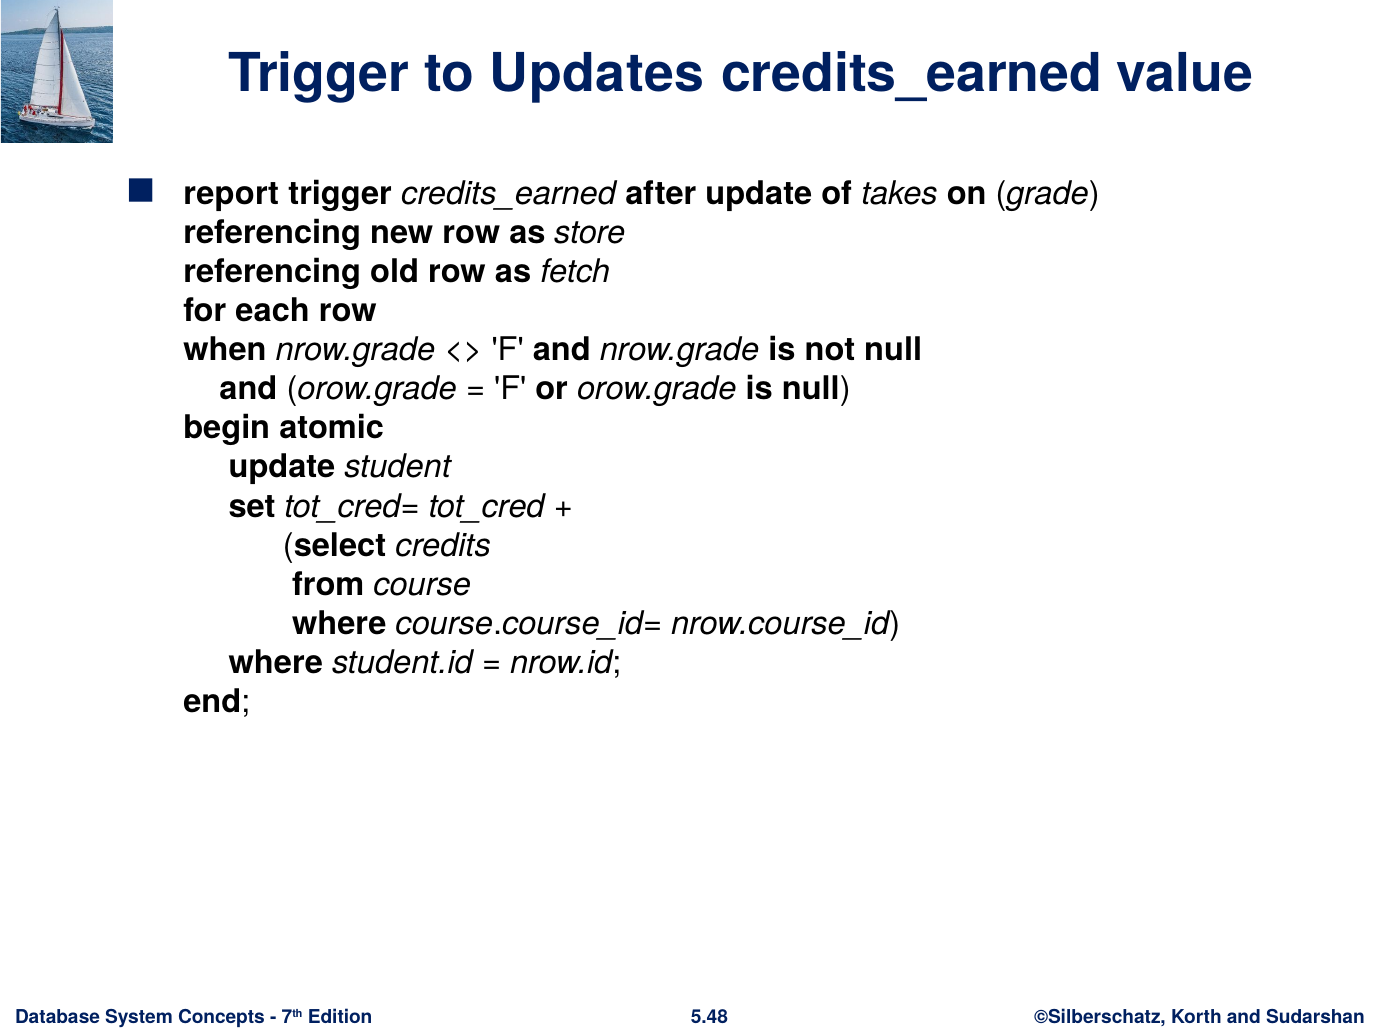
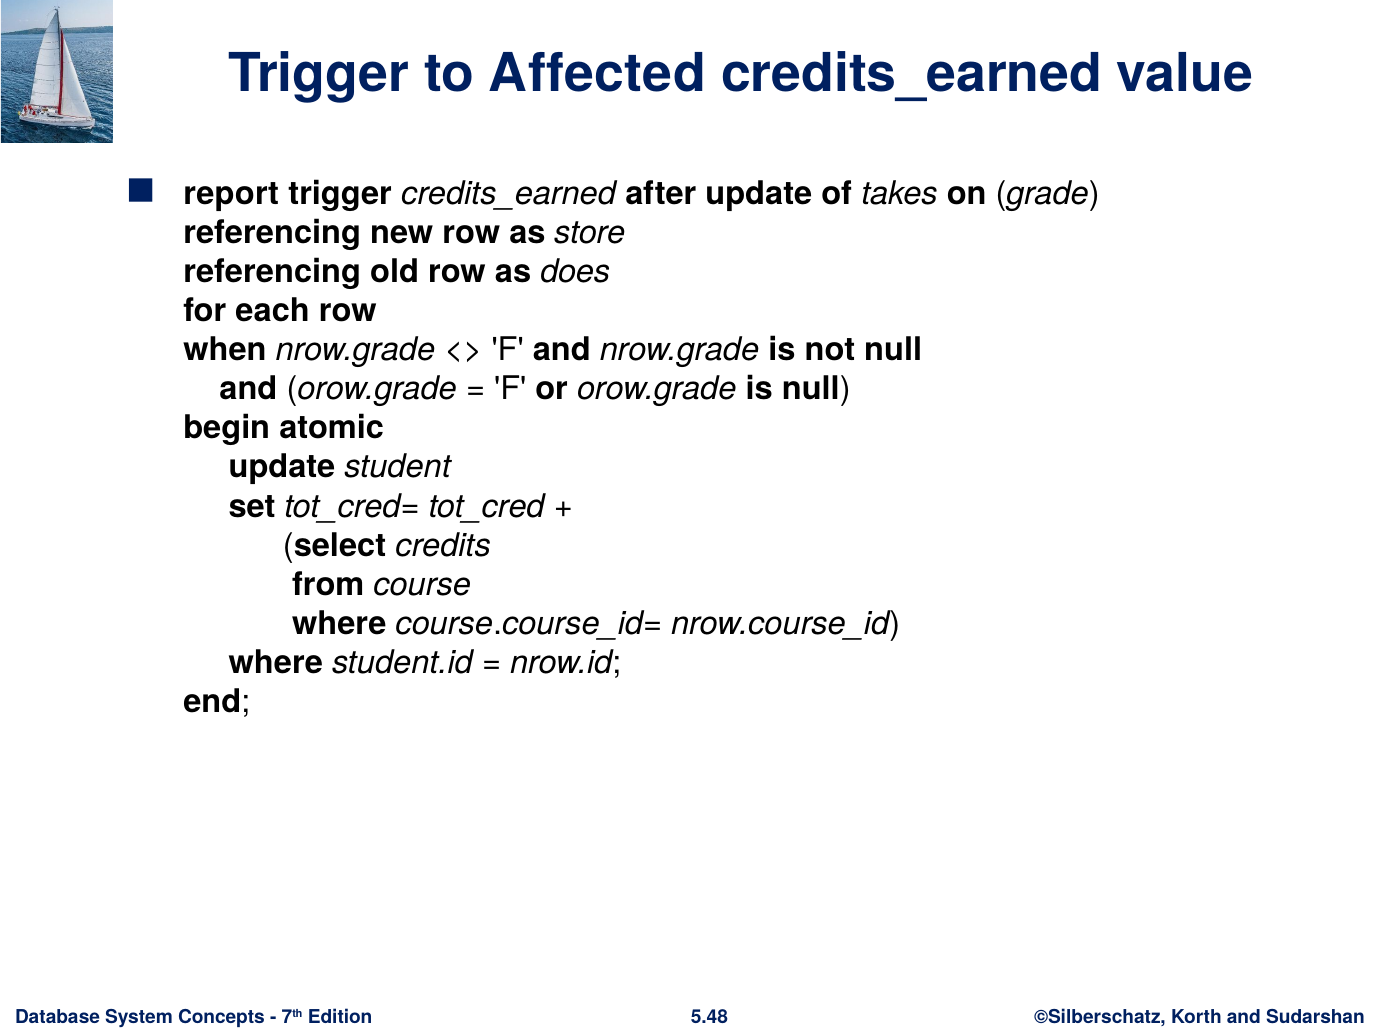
Updates: Updates -> Affected (597, 74)
fetch: fetch -> does (575, 272)
